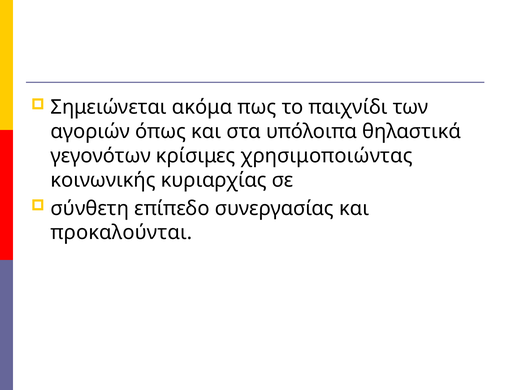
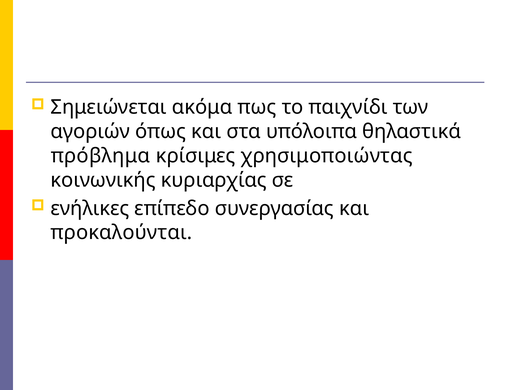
γεγονότων: γεγονότων -> πρόβλημα (101, 155)
σύνθετη: σύνθετη -> ενήλικες (90, 208)
